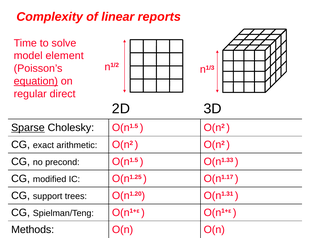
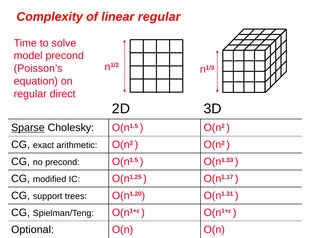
linear reports: reports -> regular (159, 17)
model element: element -> precond (65, 56)
equation underline: present -> none (36, 81)
Methods: Methods -> Optional (33, 230)
